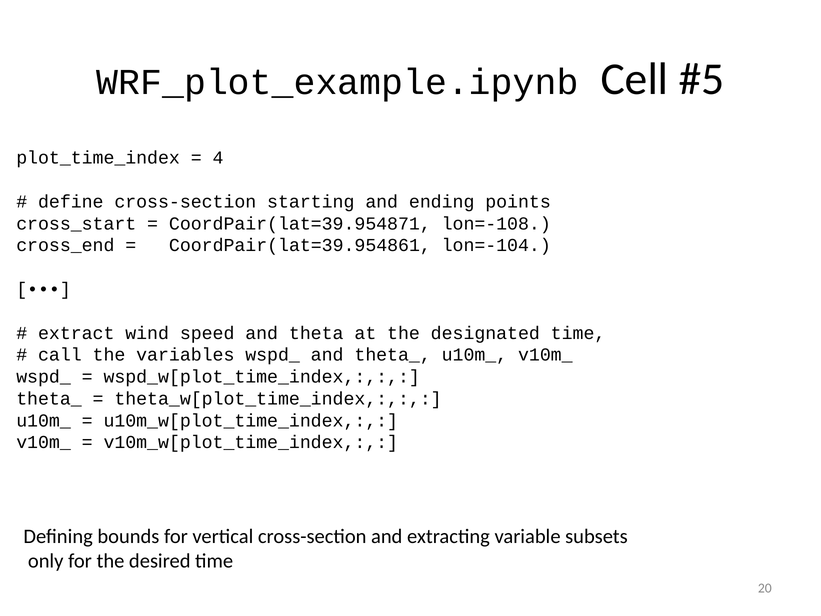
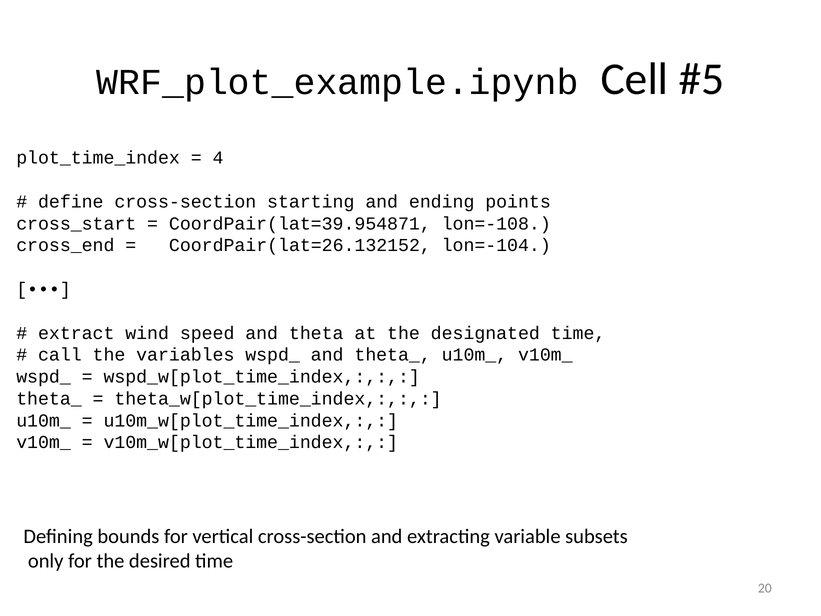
CoordPair(lat=39.954861: CoordPair(lat=39.954861 -> CoordPair(lat=26.132152 (300, 245)
